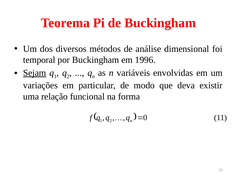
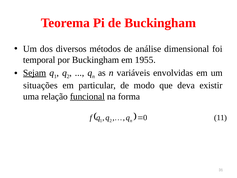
1996: 1996 -> 1955 (145, 60)
variações: variações -> situações (40, 85)
funcional underline: none -> present (87, 96)
